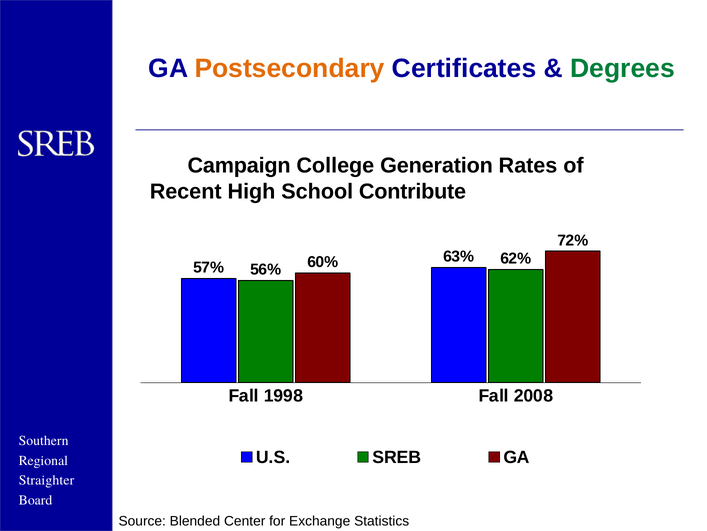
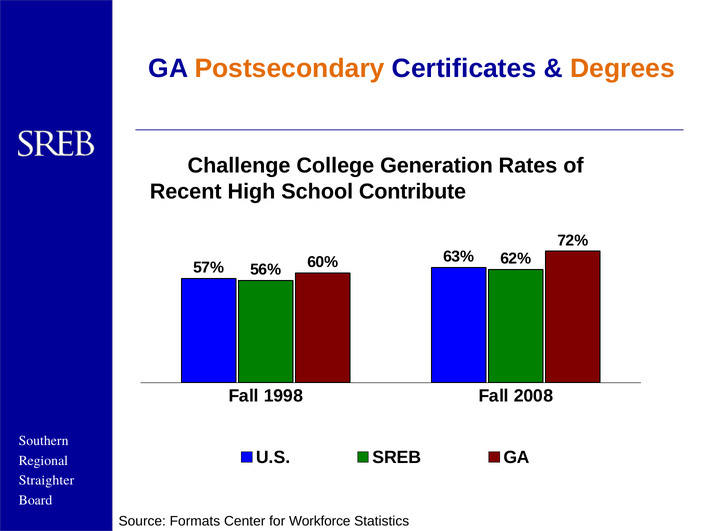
Degrees colour: green -> orange (622, 68)
Campaign: Campaign -> Challenge (239, 165)
Blended: Blended -> Formats (195, 520)
Exchange: Exchange -> Workforce (320, 520)
